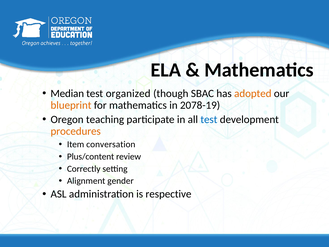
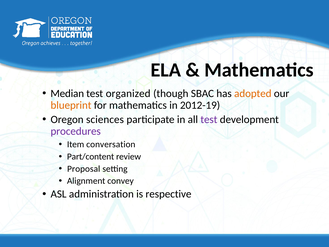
2078-19: 2078-19 -> 2012-19 (200, 105)
teaching: teaching -> sciences (105, 119)
test colour: blue -> purple (209, 119)
procedures colour: orange -> purple (76, 131)
Plus/content: Plus/content -> Part/content (91, 156)
Correctly: Correctly -> Proposal (84, 169)
gender: gender -> convey (121, 181)
